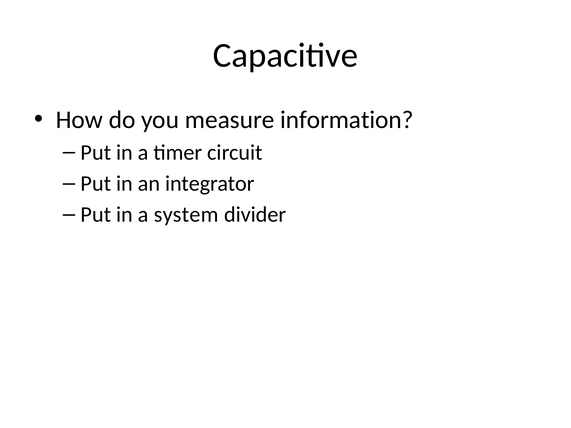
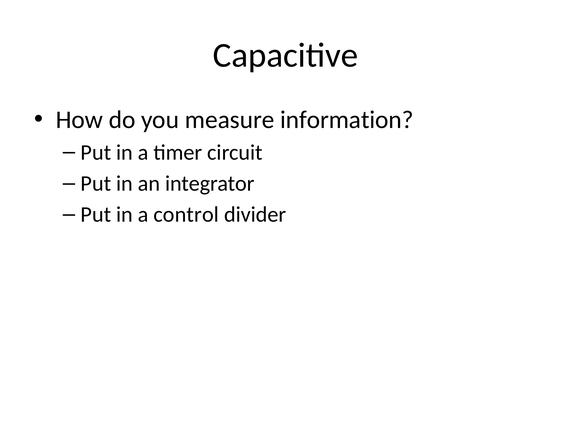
system: system -> control (186, 215)
